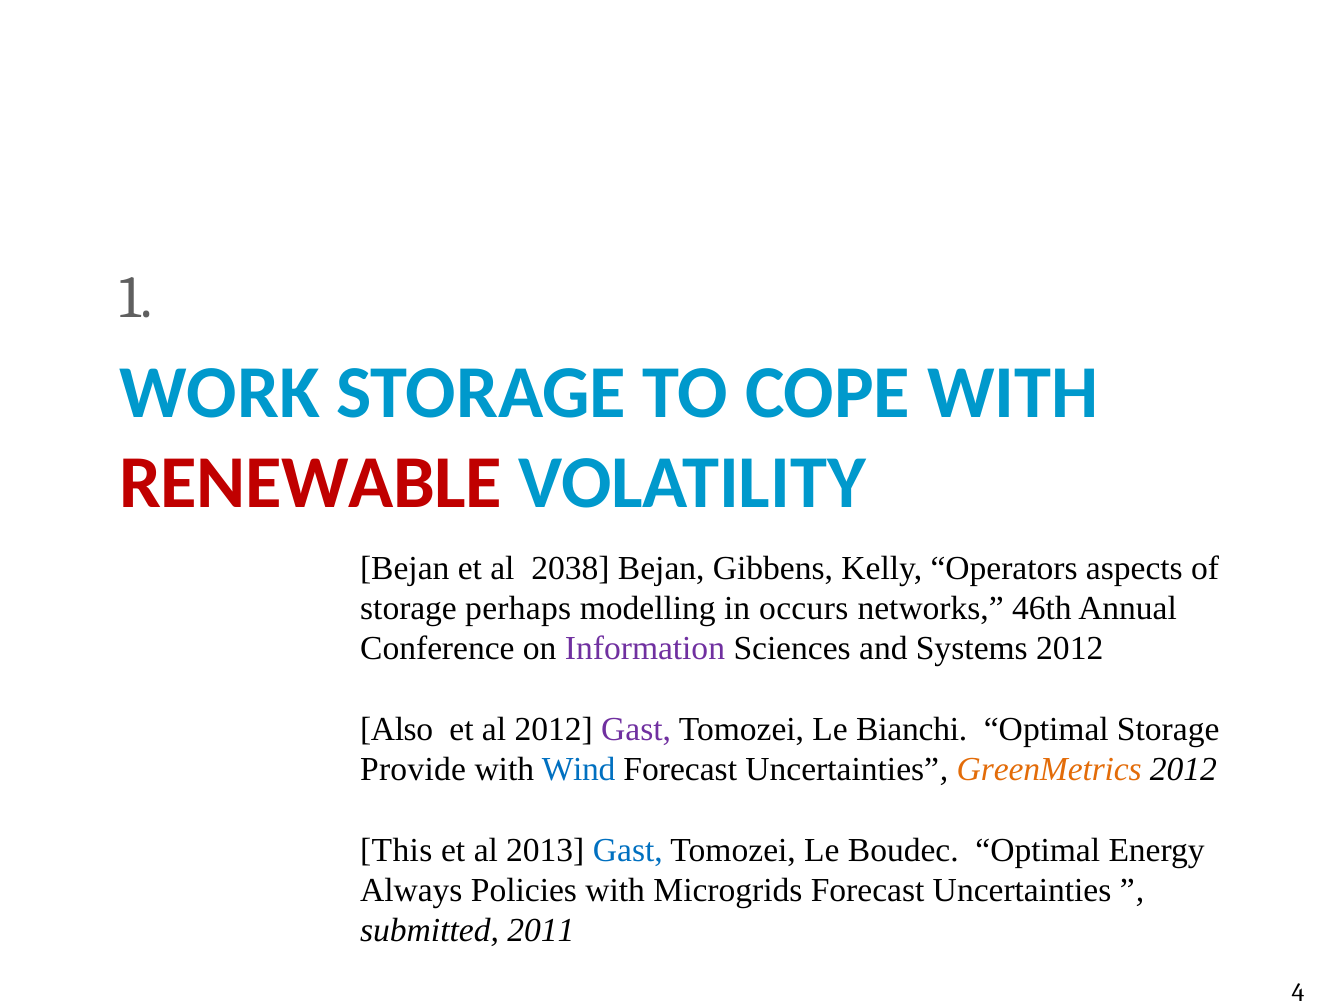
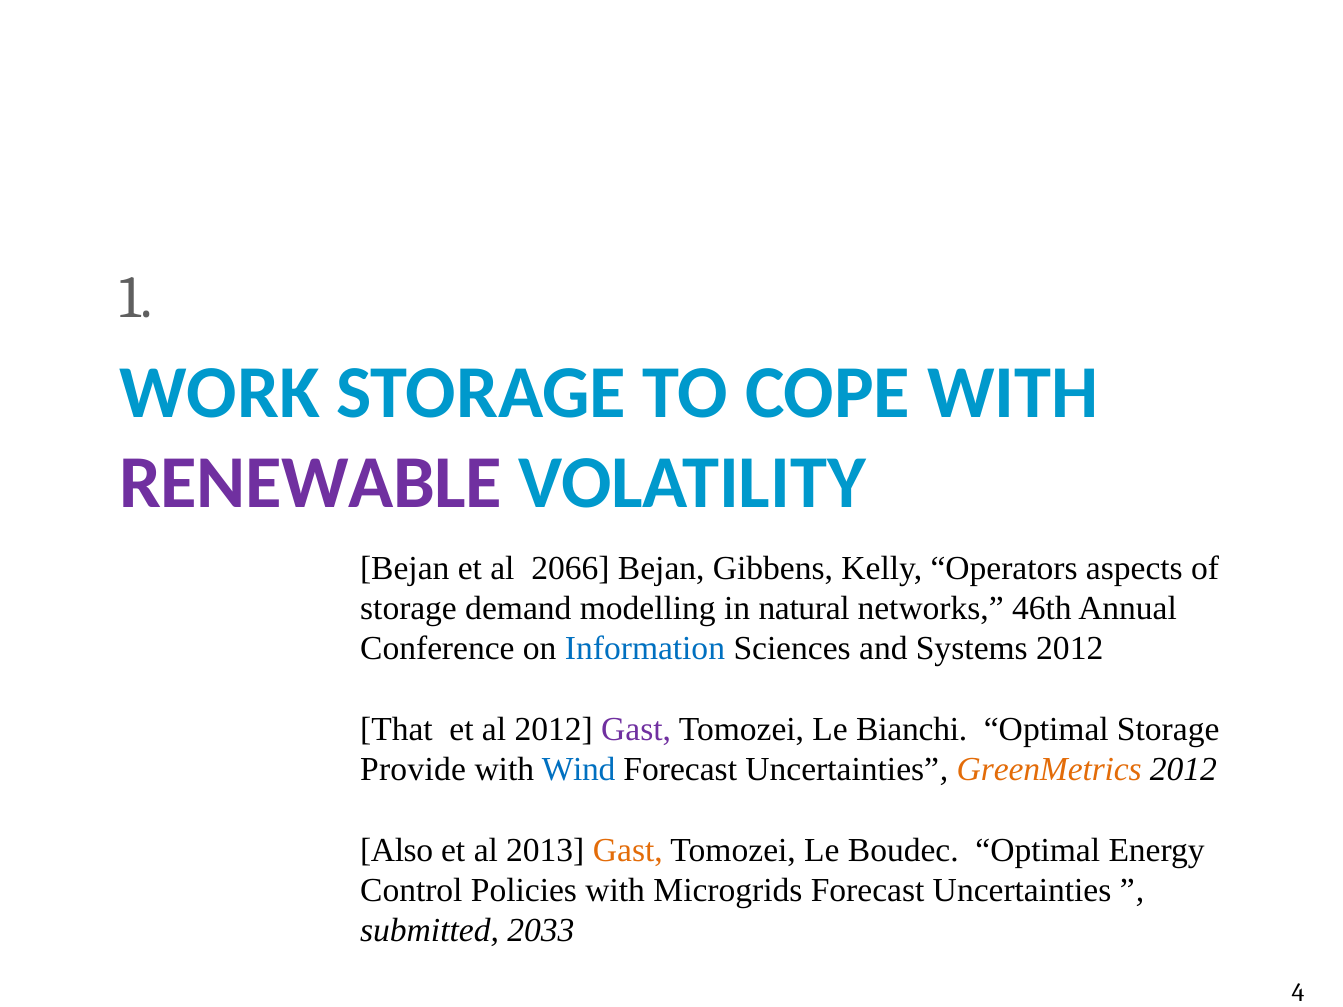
RENEWABLE colour: red -> purple (311, 483)
2038: 2038 -> 2066 (571, 568)
perhaps: perhaps -> demand (518, 609)
occurs: occurs -> natural (804, 609)
Information colour: purple -> blue (645, 649)
Also: Also -> That (396, 730)
This: This -> Also (397, 850)
Gast colour: blue -> orange (628, 850)
Always: Always -> Control (411, 891)
2011: 2011 -> 2033 (541, 931)
